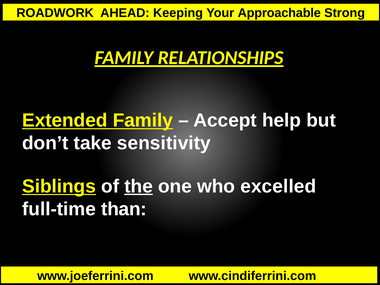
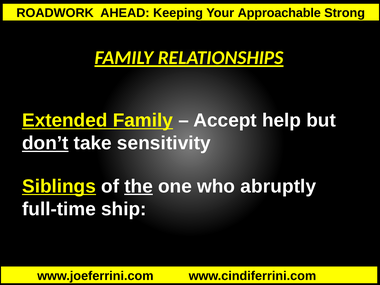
don’t underline: none -> present (45, 143)
excelled: excelled -> abruptly (278, 186)
than: than -> ship (124, 209)
